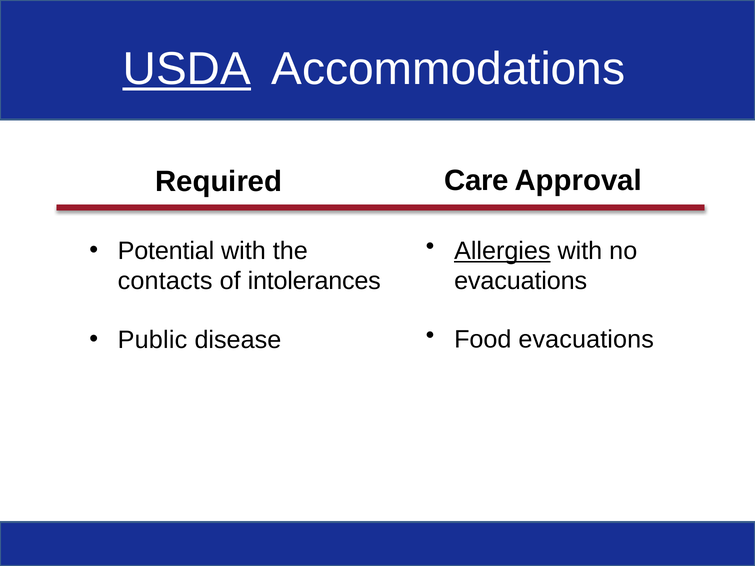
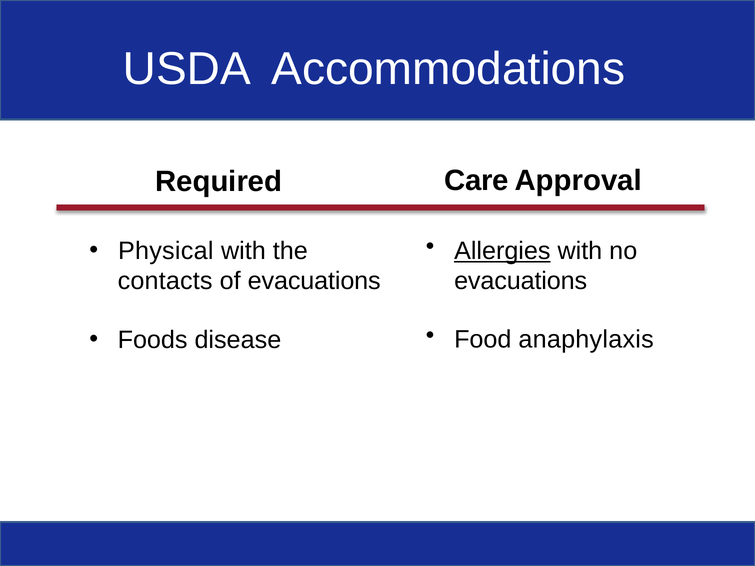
USDA underline: present -> none (187, 69)
Potential: Potential -> Physical (166, 251)
of intolerances: intolerances -> evacuations (314, 281)
Food evacuations: evacuations -> anaphylaxis (586, 340)
Public: Public -> Foods (153, 340)
